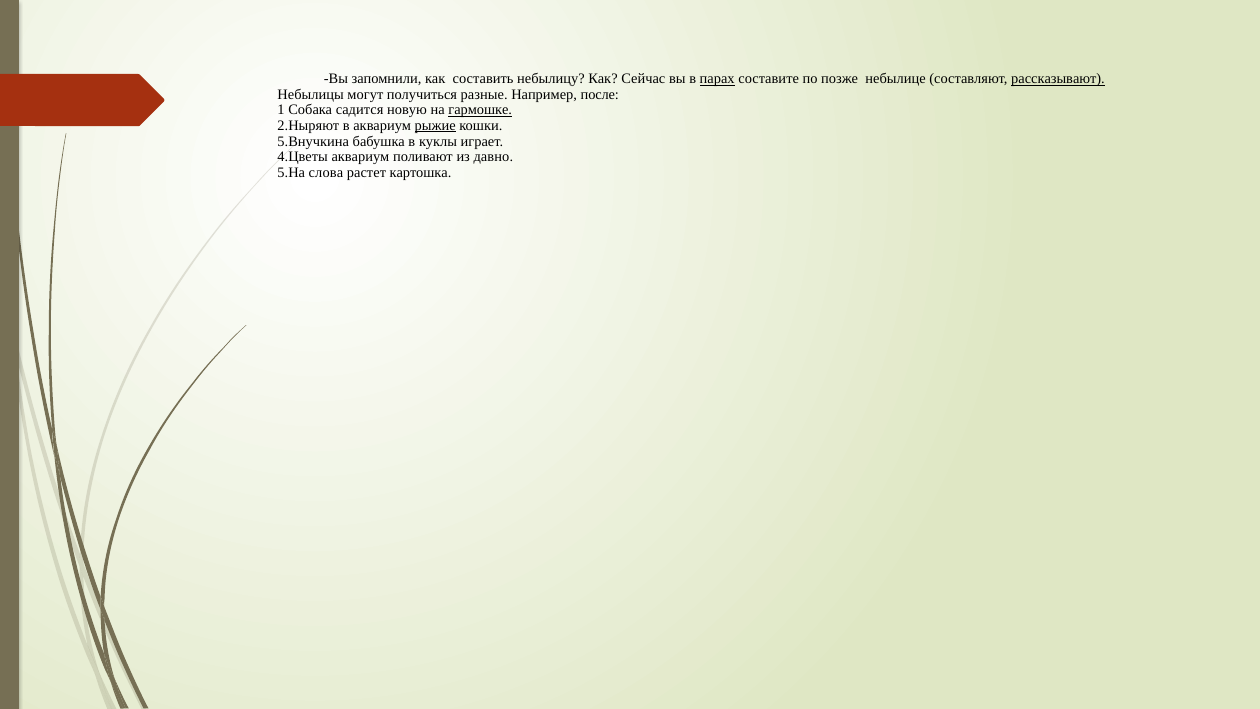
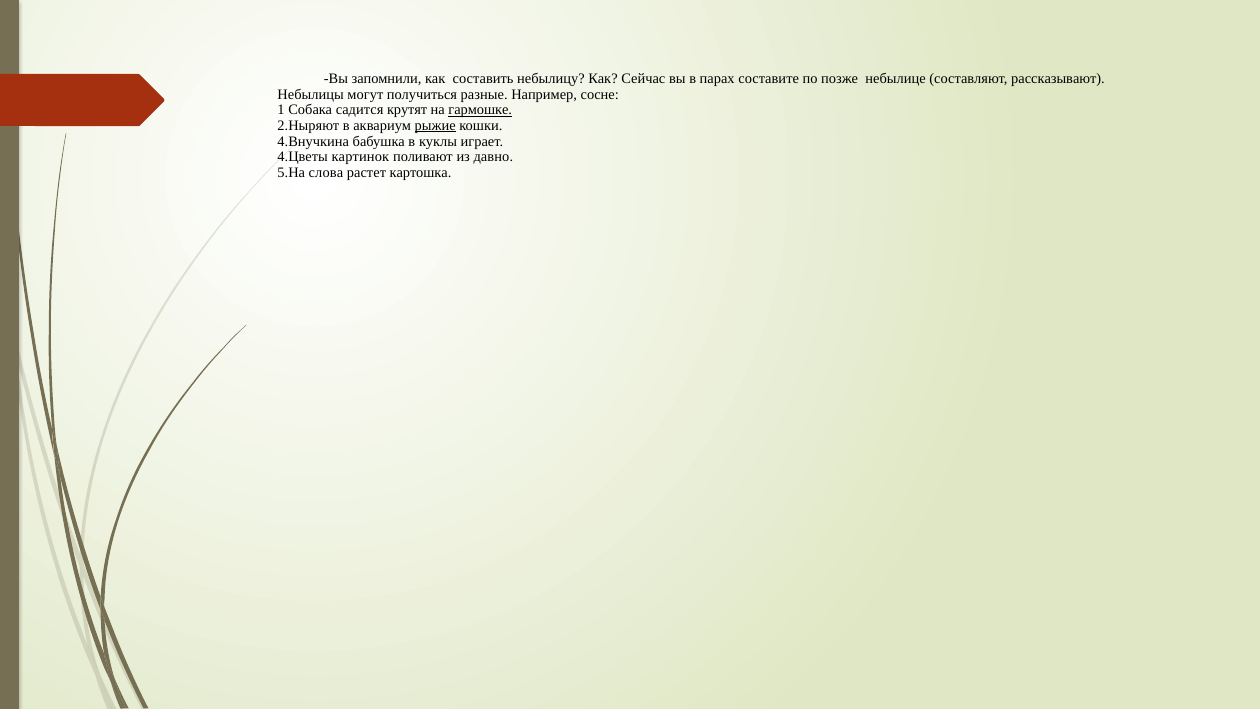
парах underline: present -> none (717, 79)
рассказывают underline: present -> none (1058, 79)
после: после -> сосне (600, 94)
новую: новую -> крутят (407, 110)
5.Внучкина: 5.Внучкина -> 4.Внучкина (313, 141)
4.Цветы аквариум: аквариум -> картинок (360, 157)
